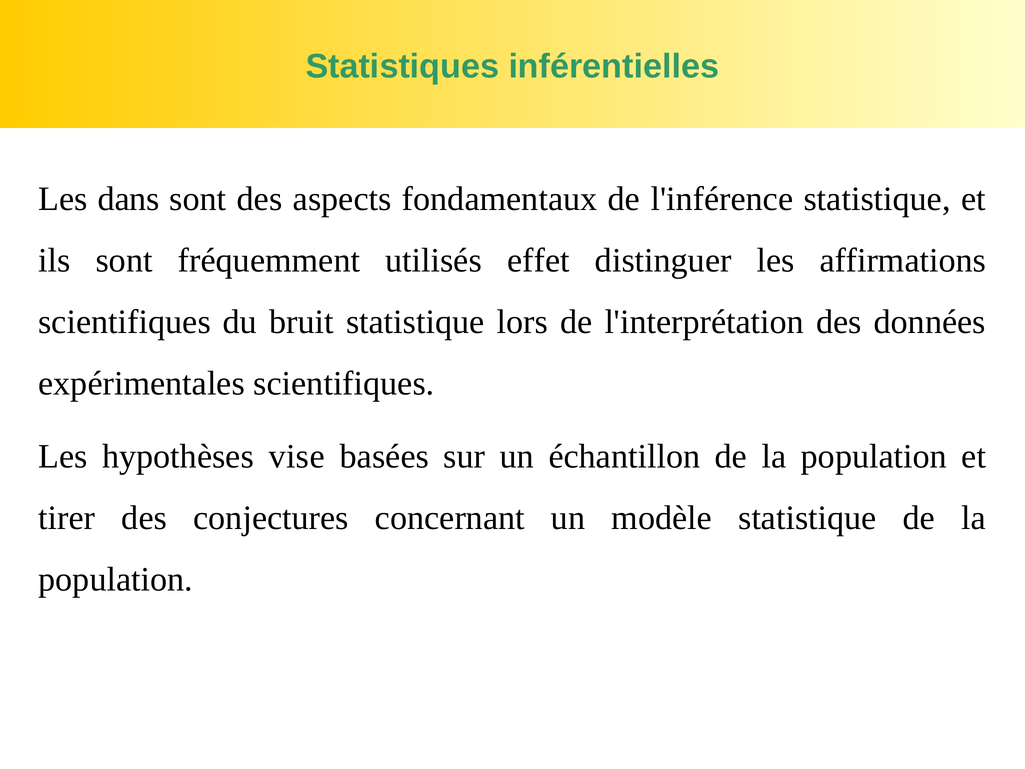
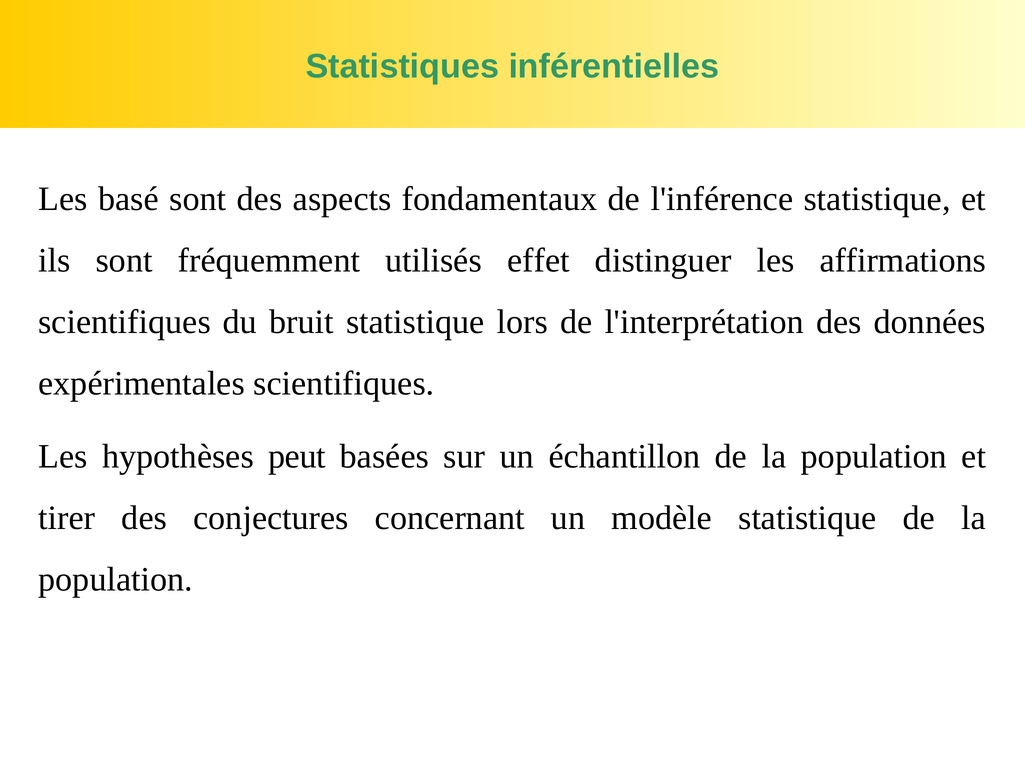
dans: dans -> basé (128, 199)
vise: vise -> peut (297, 456)
